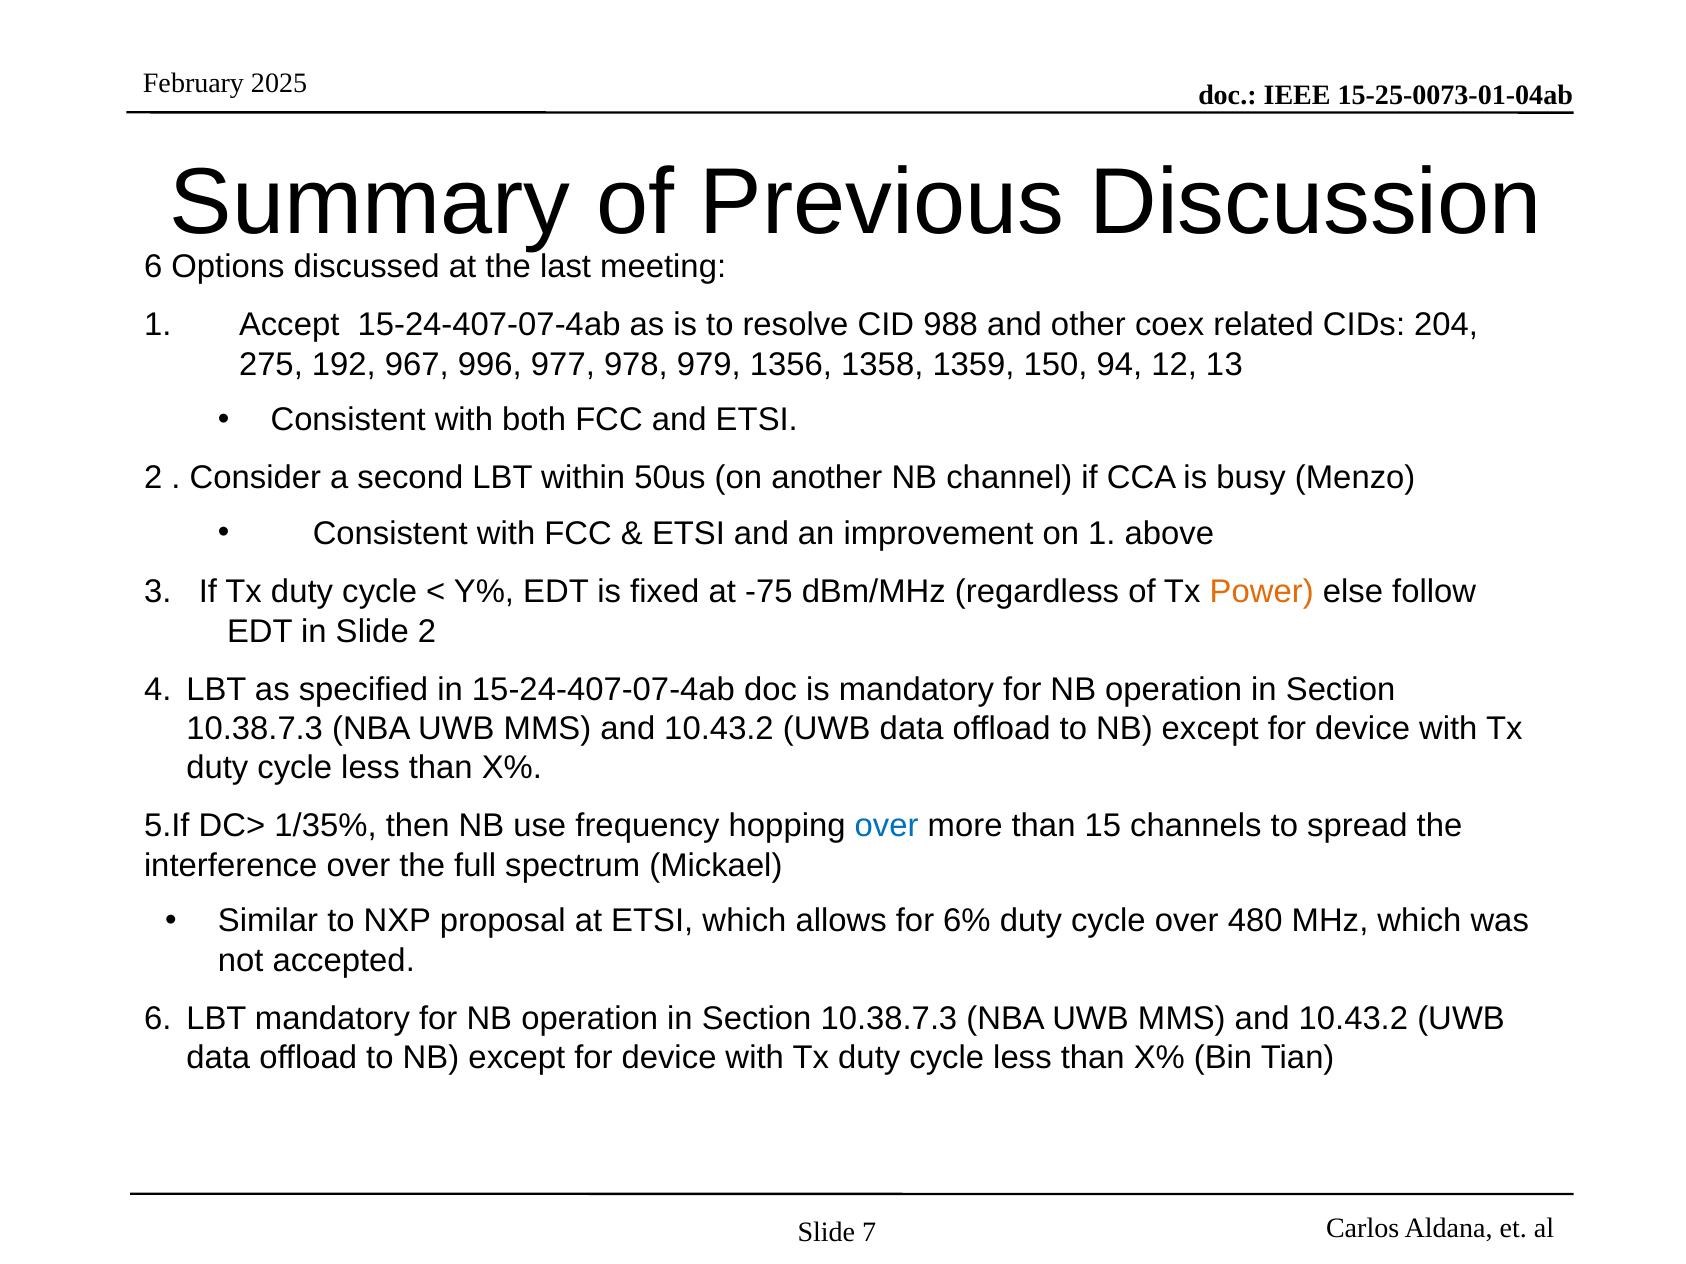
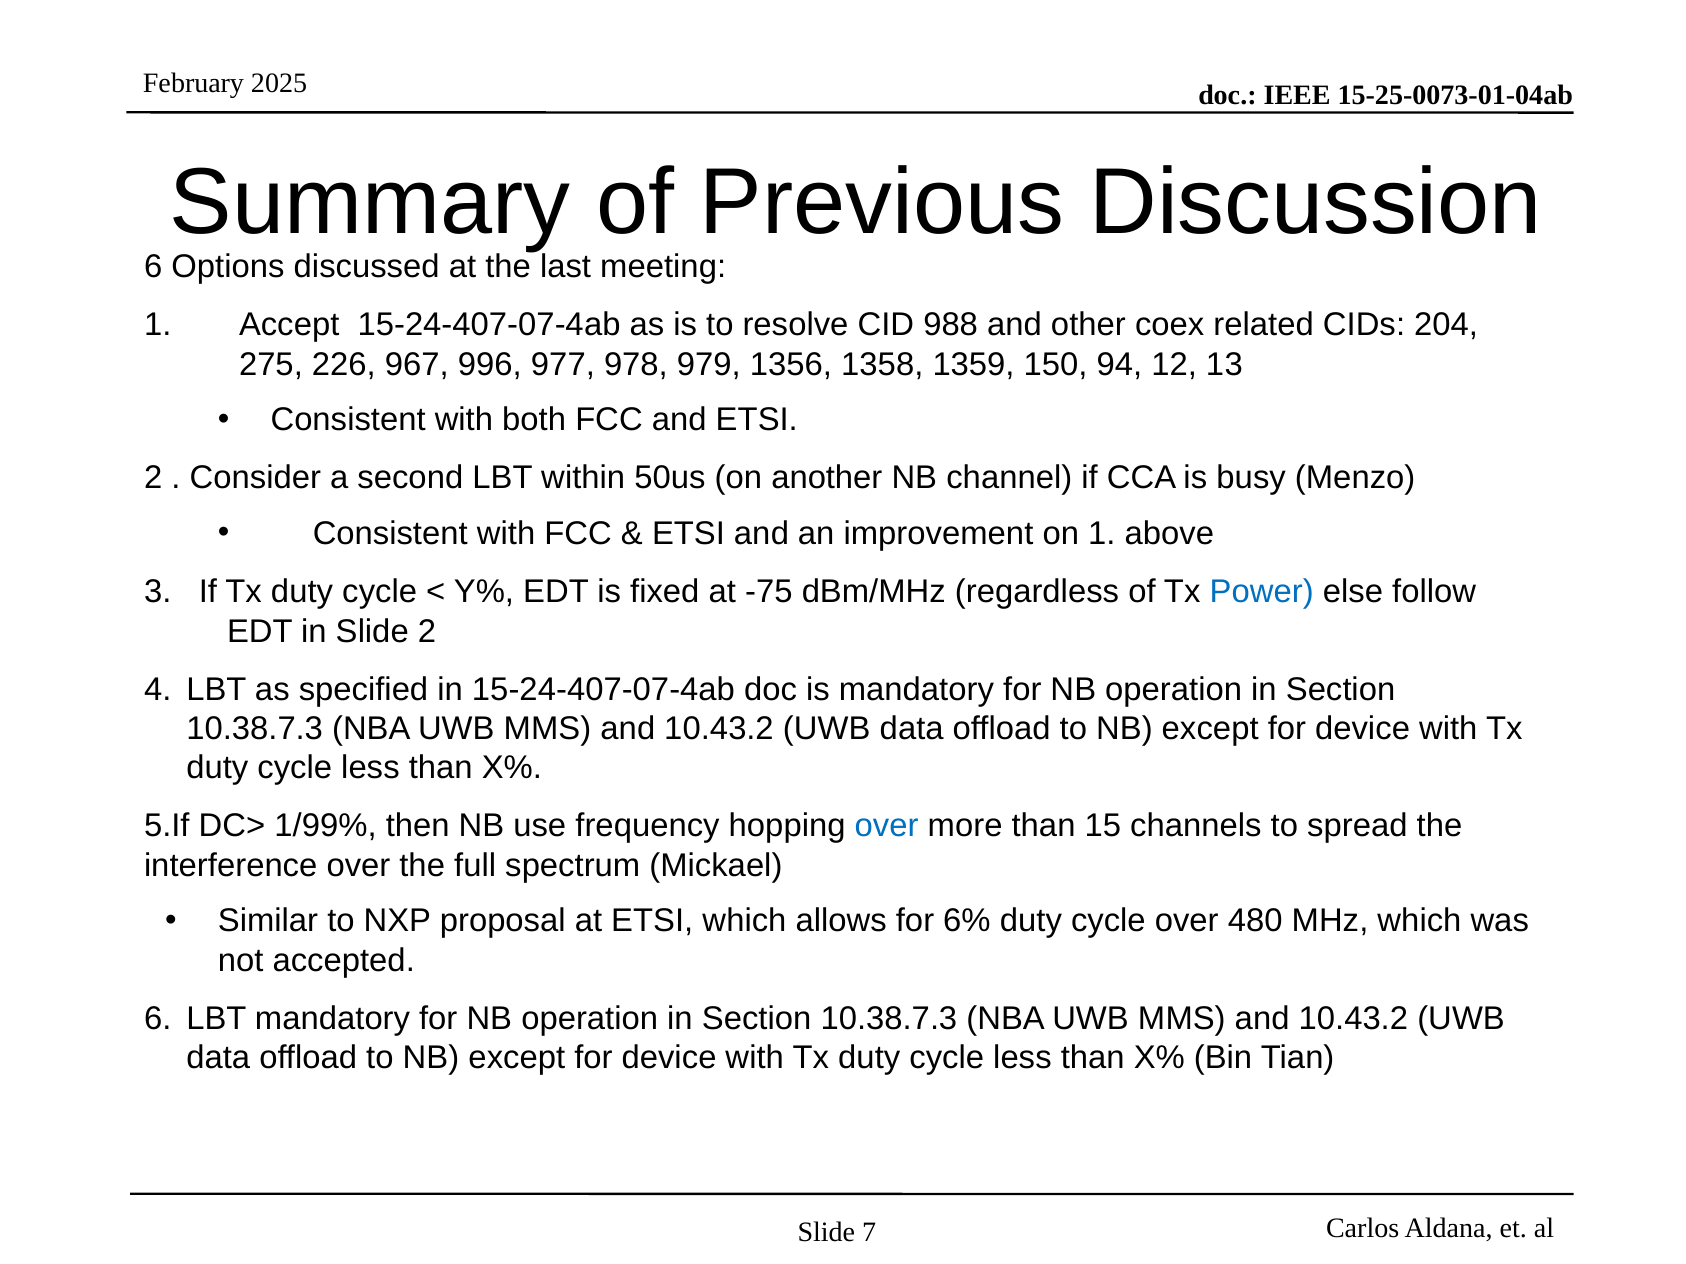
192: 192 -> 226 (344, 364)
Power colour: orange -> blue (1262, 592)
1/35%: 1/35% -> 1/99% (326, 826)
